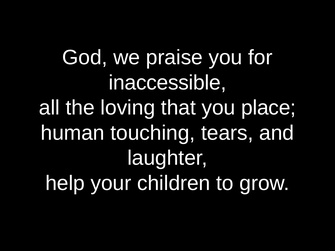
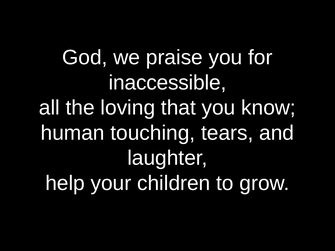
place: place -> know (268, 108)
